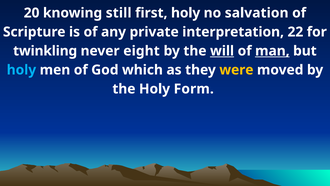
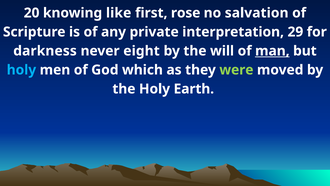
still: still -> like (119, 13)
first holy: holy -> rose (186, 13)
22: 22 -> 29 (295, 32)
twinkling: twinkling -> darkness (45, 51)
will underline: present -> none (222, 51)
were colour: yellow -> light green (236, 70)
Form: Form -> Earth (194, 89)
